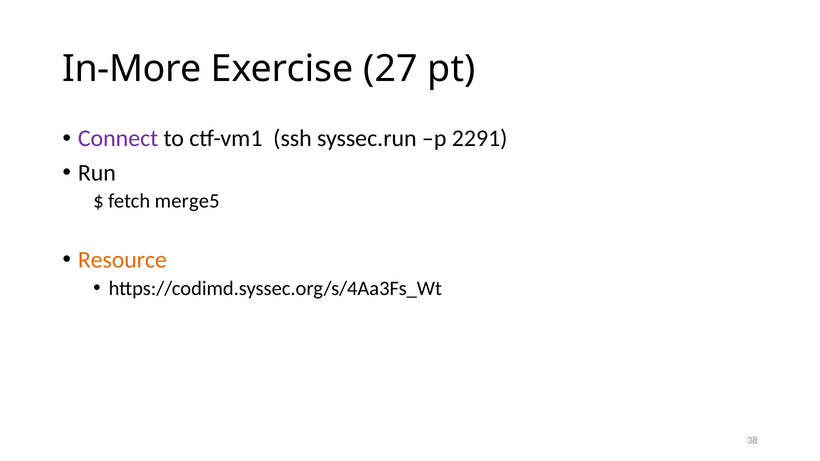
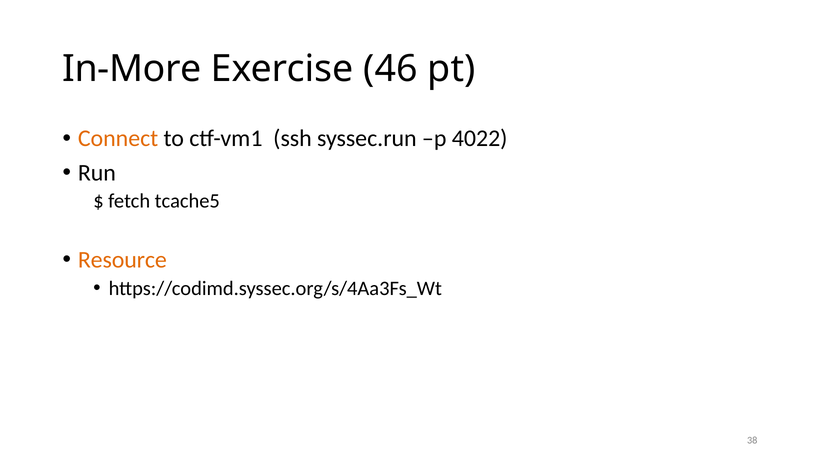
27: 27 -> 46 (391, 69)
Connect colour: purple -> orange (118, 139)
2291: 2291 -> 4022 (480, 139)
merge5: merge5 -> tcache5 (187, 201)
